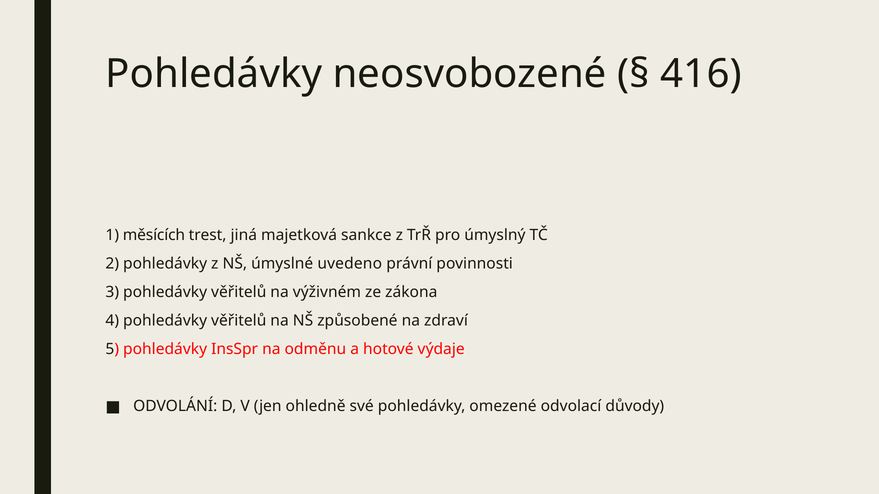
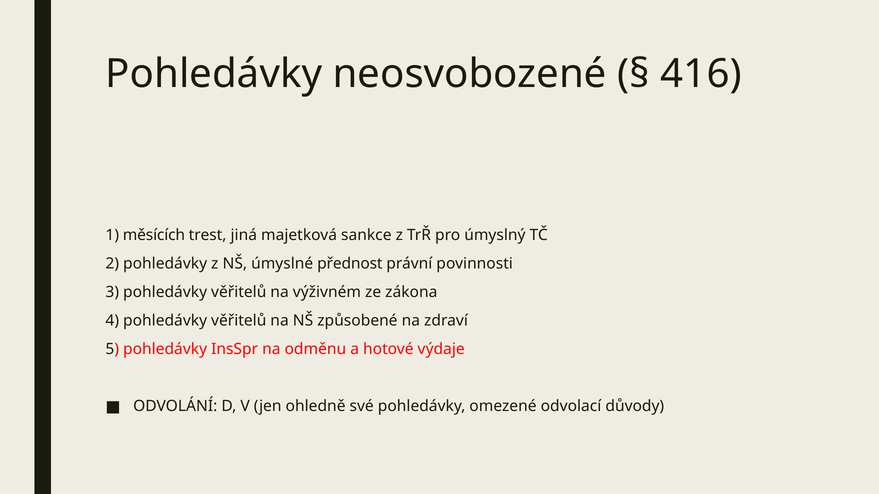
uvedeno: uvedeno -> přednost (350, 264)
